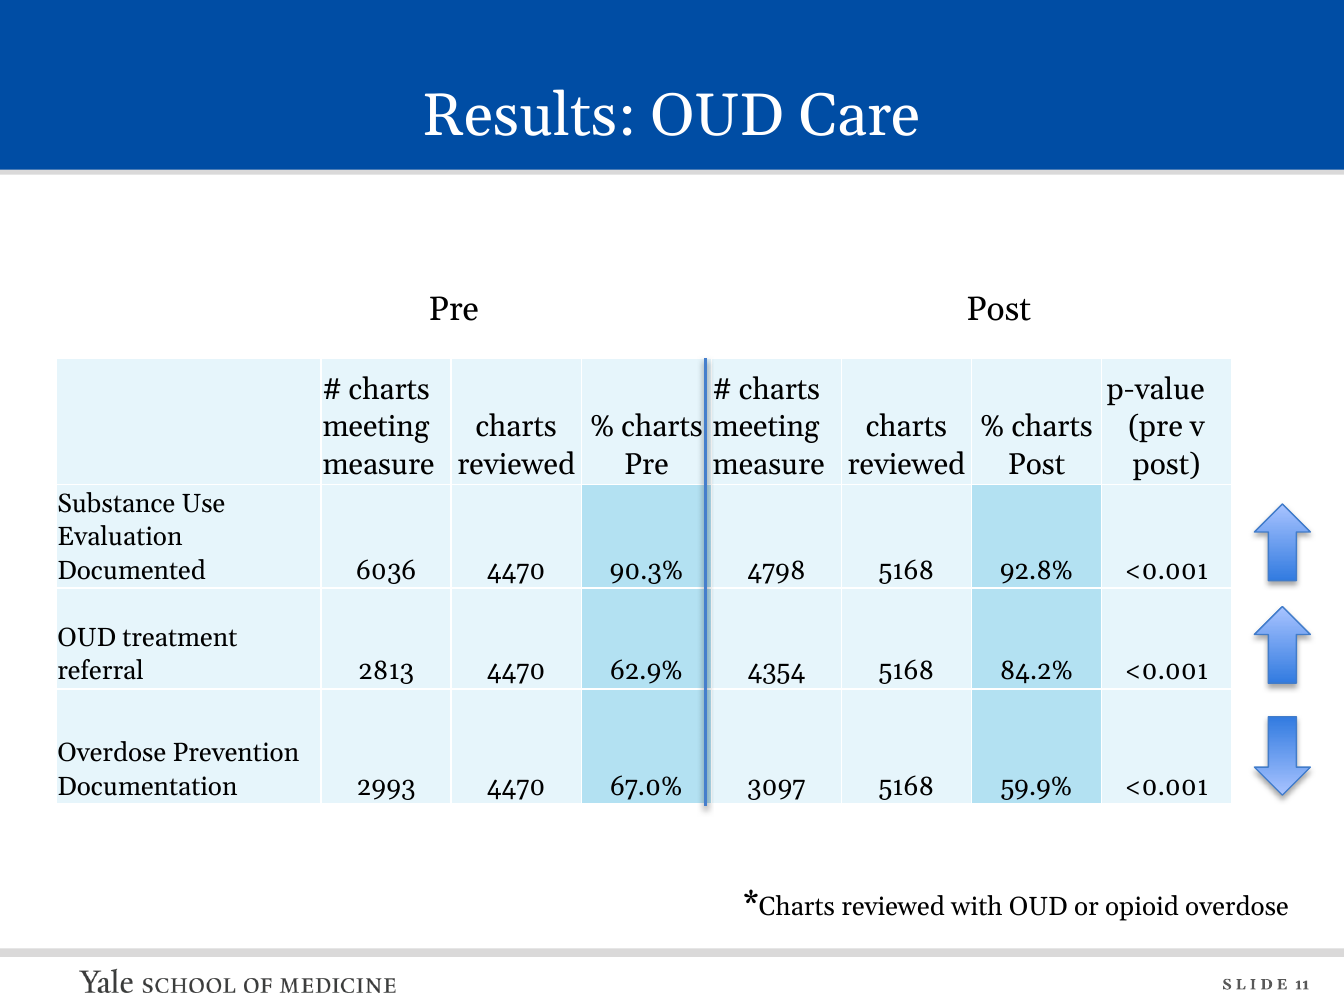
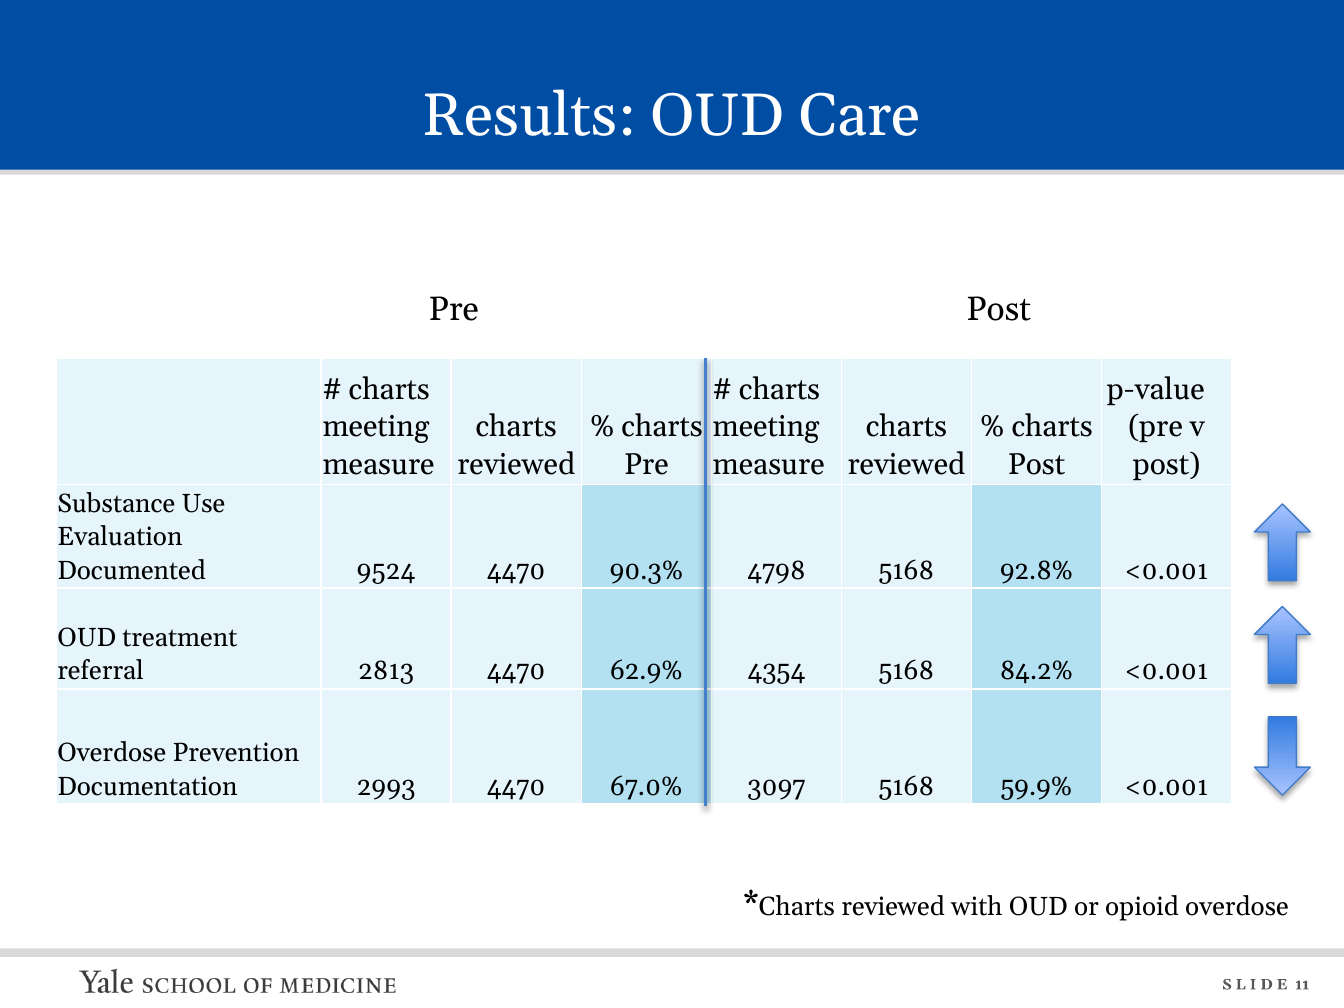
6036: 6036 -> 9524 (386, 571)
